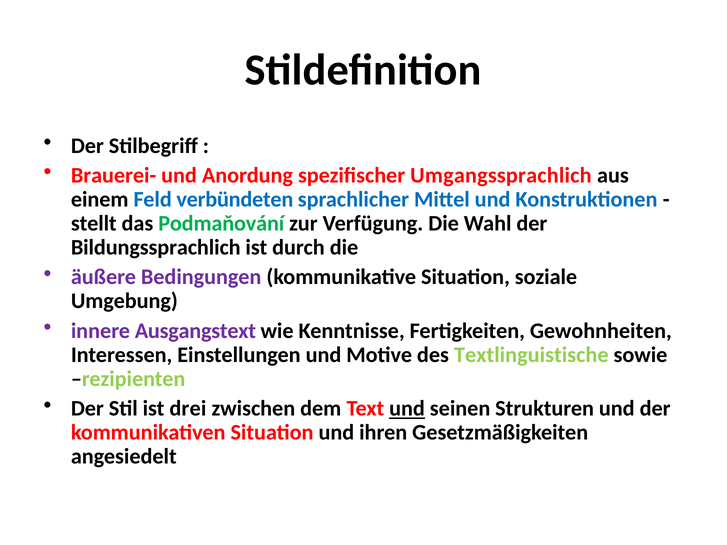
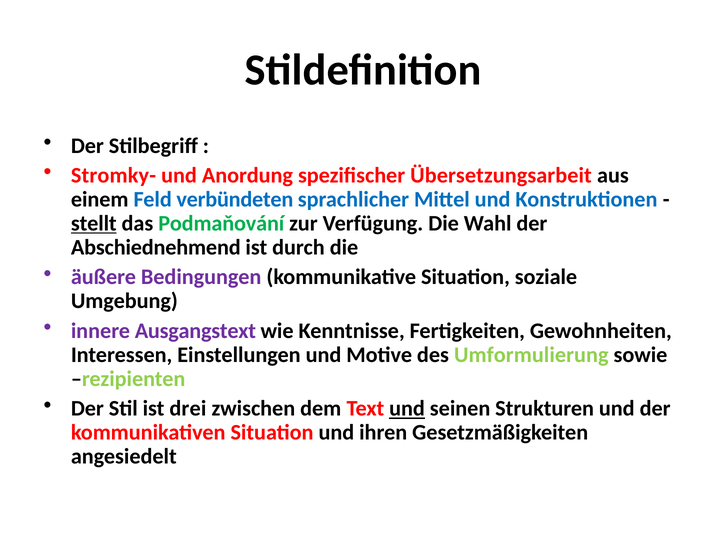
Brauerei-: Brauerei- -> Stromky- (113, 176)
Umgangssprachlich: Umgangssprachlich -> Übersetzungsarbeit (501, 176)
stellt underline: none -> present (94, 224)
Bildungssprachlich: Bildungssprachlich -> Abschiednehmend (156, 247)
Textlinguistische: Textlinguistische -> Umformulierung (531, 355)
